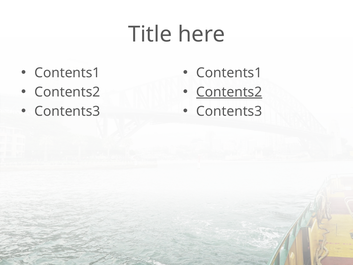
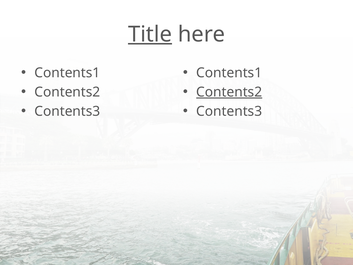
Title underline: none -> present (150, 34)
